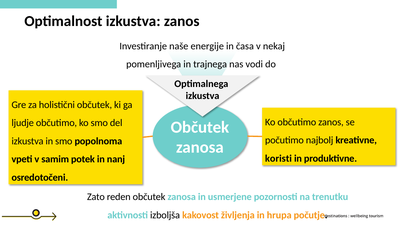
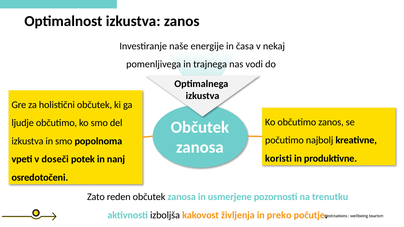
samim: samim -> doseči (55, 159)
hrupa: hrupa -> preko (279, 215)
